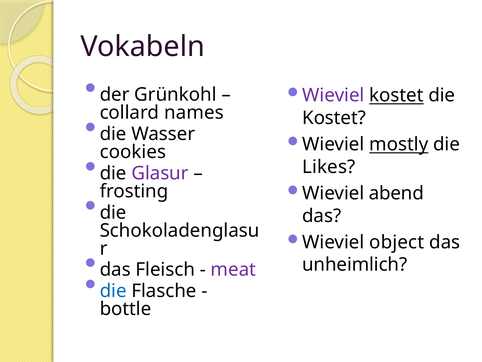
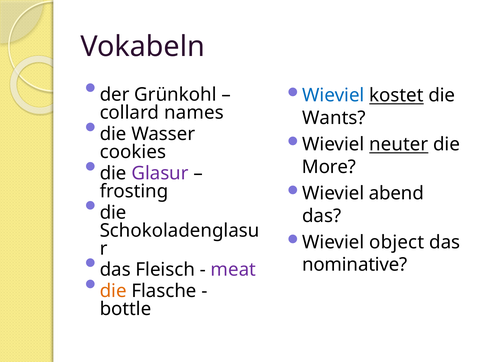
Wieviel colour: purple -> blue (333, 95)
Kostet: Kostet -> Wants (334, 118)
mostly: mostly -> neuter (399, 144)
Likes: Likes -> More (329, 167)
unheimlich: unheimlich -> nominative (355, 264)
die colour: blue -> orange (113, 291)
